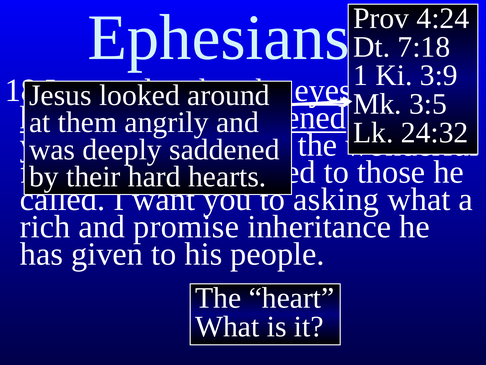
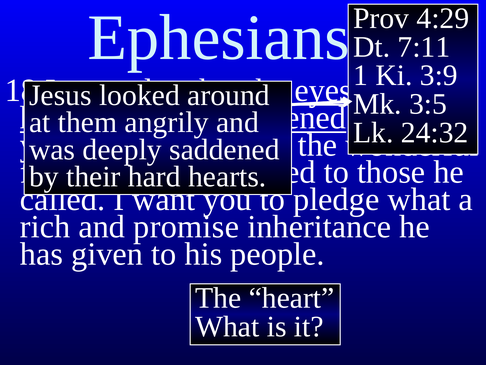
4:24: 4:24 -> 4:29 (443, 18)
7:18: 7:18 -> 7:11 (424, 47)
asking: asking -> pledge (336, 199)
